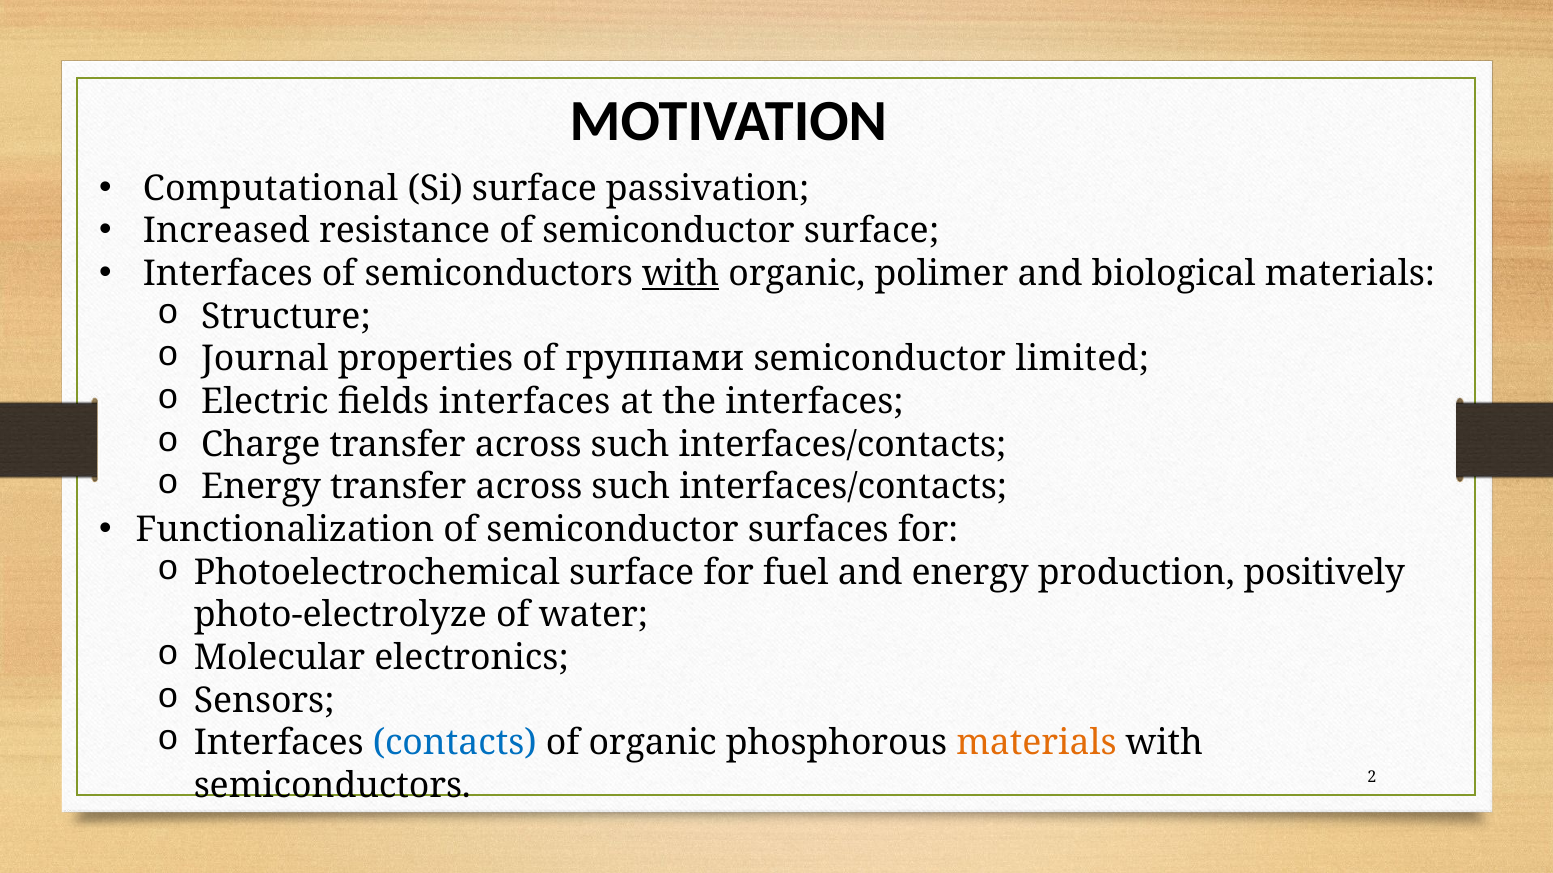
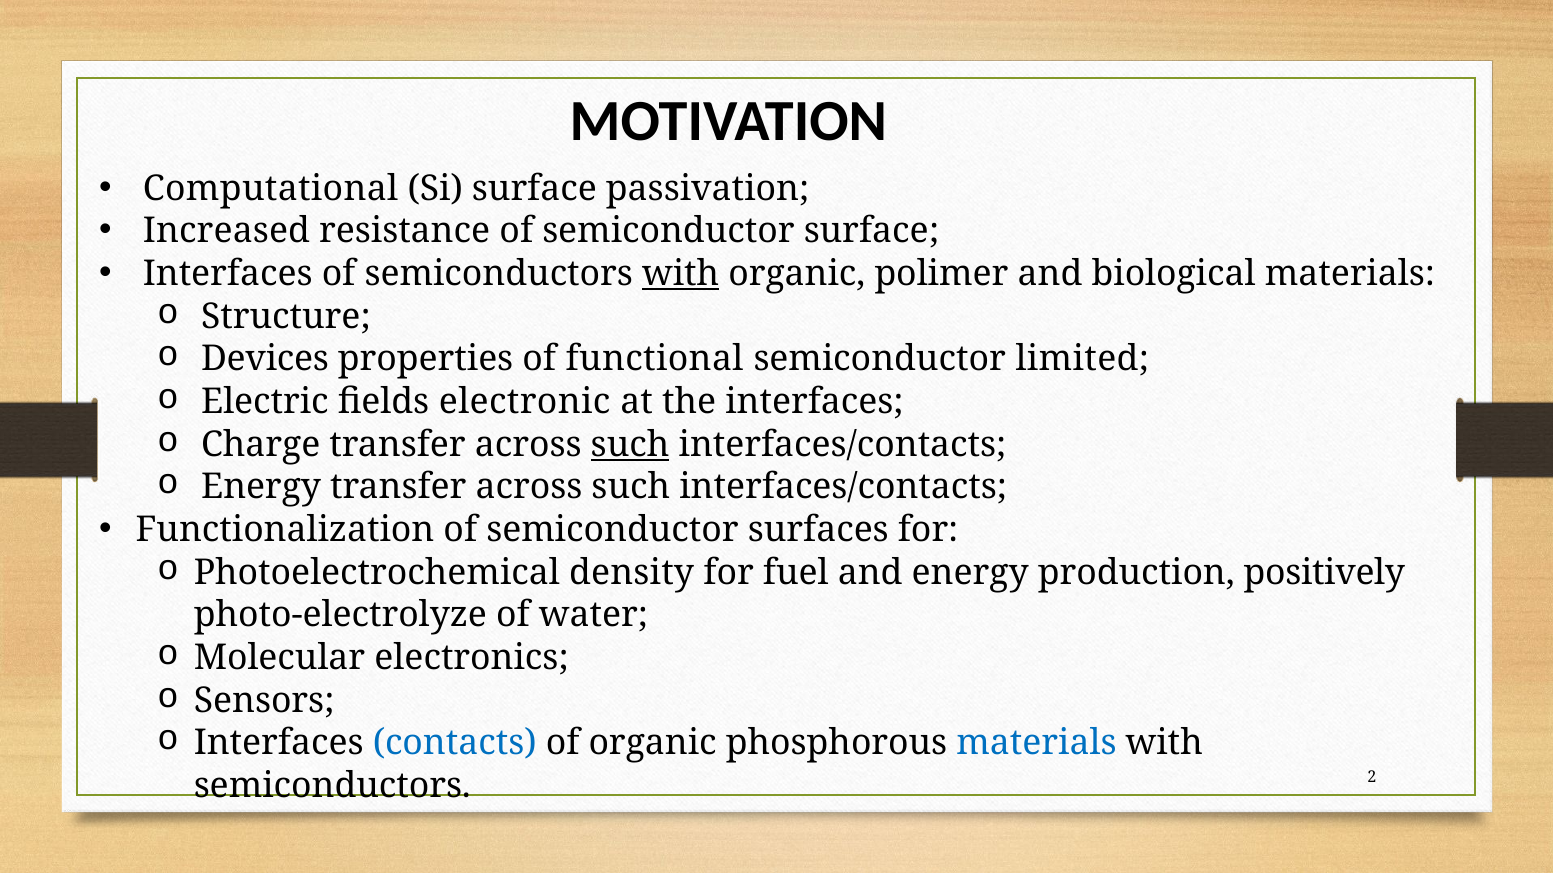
Journal: Journal -> Devices (265, 359)
группами: группами -> functional (655, 359)
fields interfaces: interfaces -> electronic (525, 402)
such underline: none -> present (630, 445)
Photoelectrochemical surface: surface -> density (632, 573)
materials colour: orange -> blue (1037, 744)
